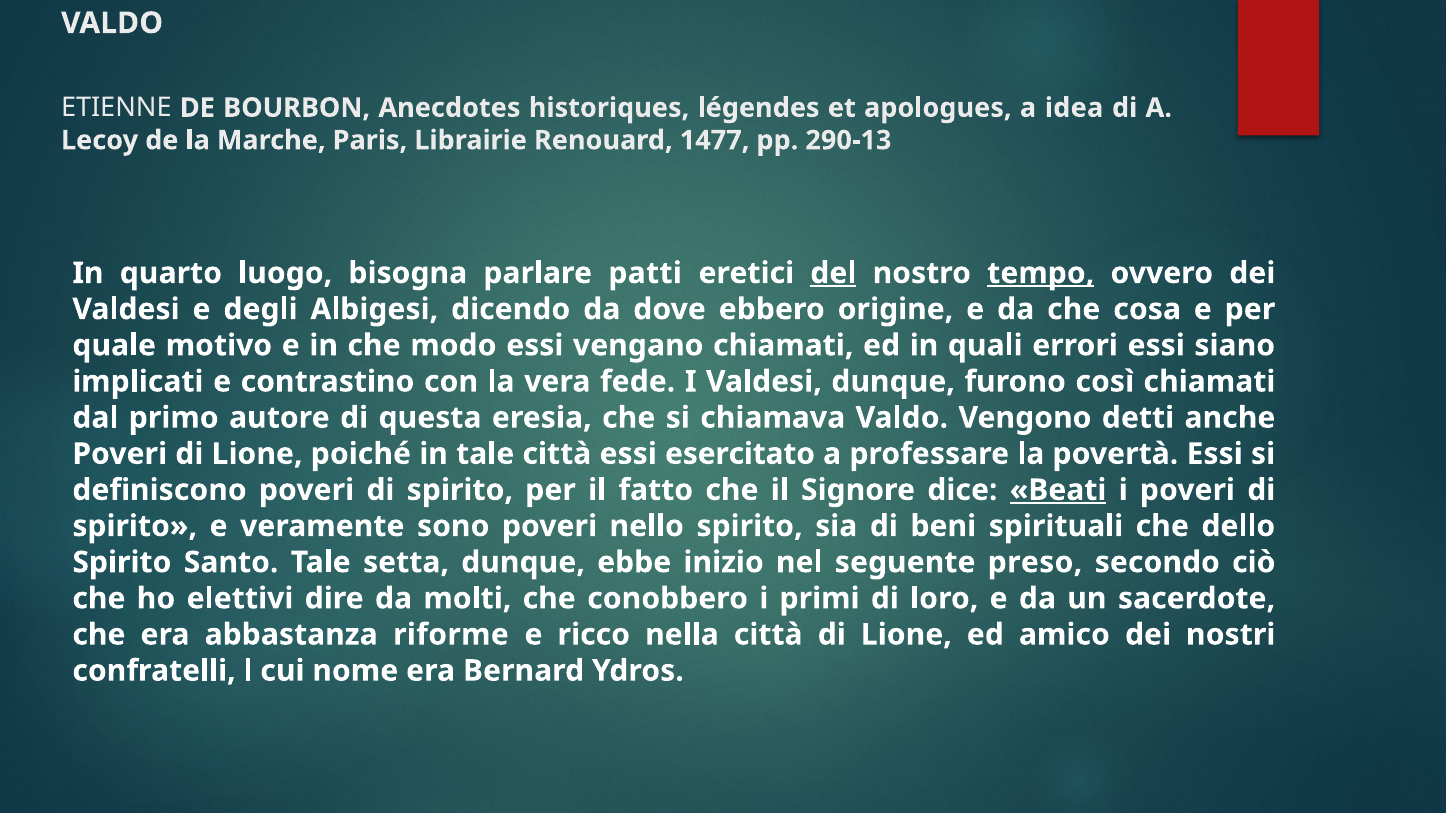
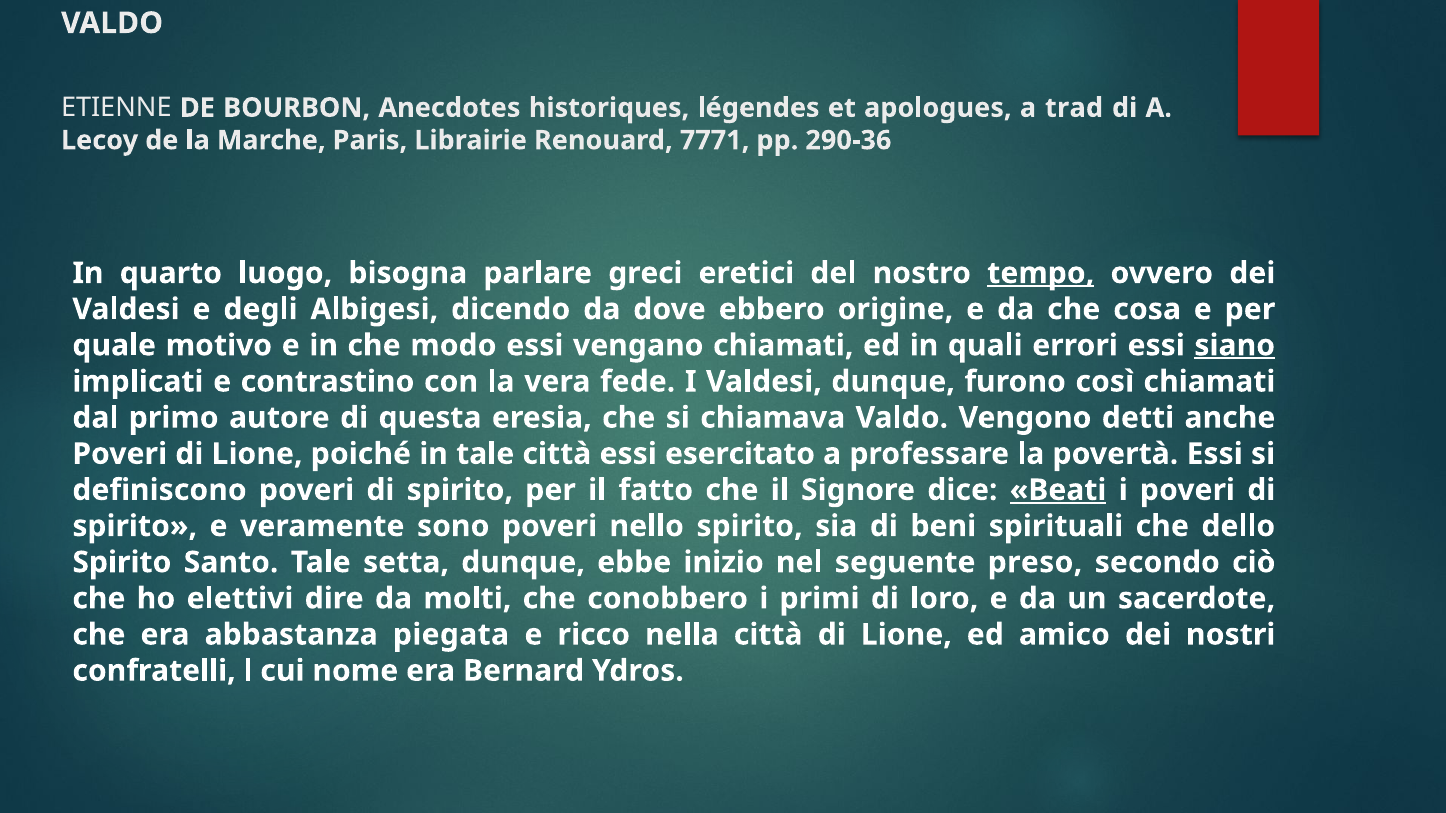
idea: idea -> trad (1074, 108)
1477: 1477 -> 7771 (715, 140)
290-13: 290-13 -> 290-36 (848, 140)
patti: patti -> greci (645, 273)
del underline: present -> none (833, 273)
siano underline: none -> present (1235, 346)
riforme: riforme -> piegata (451, 635)
